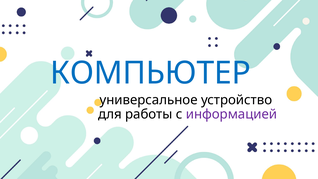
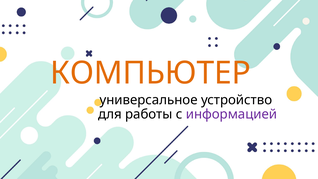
КОМПЬЮТЕР colour: blue -> orange (150, 73)
